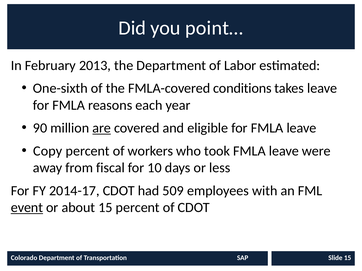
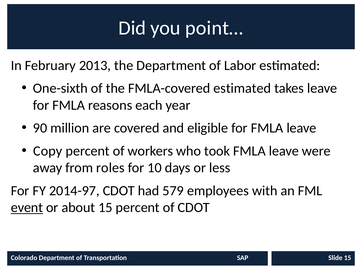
FMLA-covered conditions: conditions -> estimated (242, 88)
are underline: present -> none (102, 128)
fiscal: fiscal -> roles (110, 168)
2014-17: 2014-17 -> 2014-97 (74, 191)
509: 509 -> 579 (173, 191)
